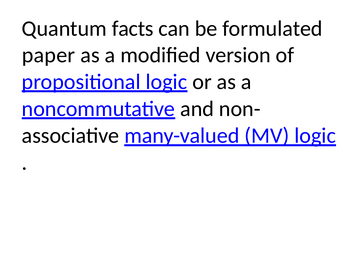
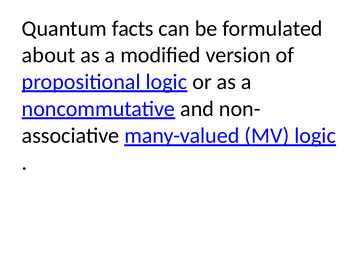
paper: paper -> about (49, 55)
